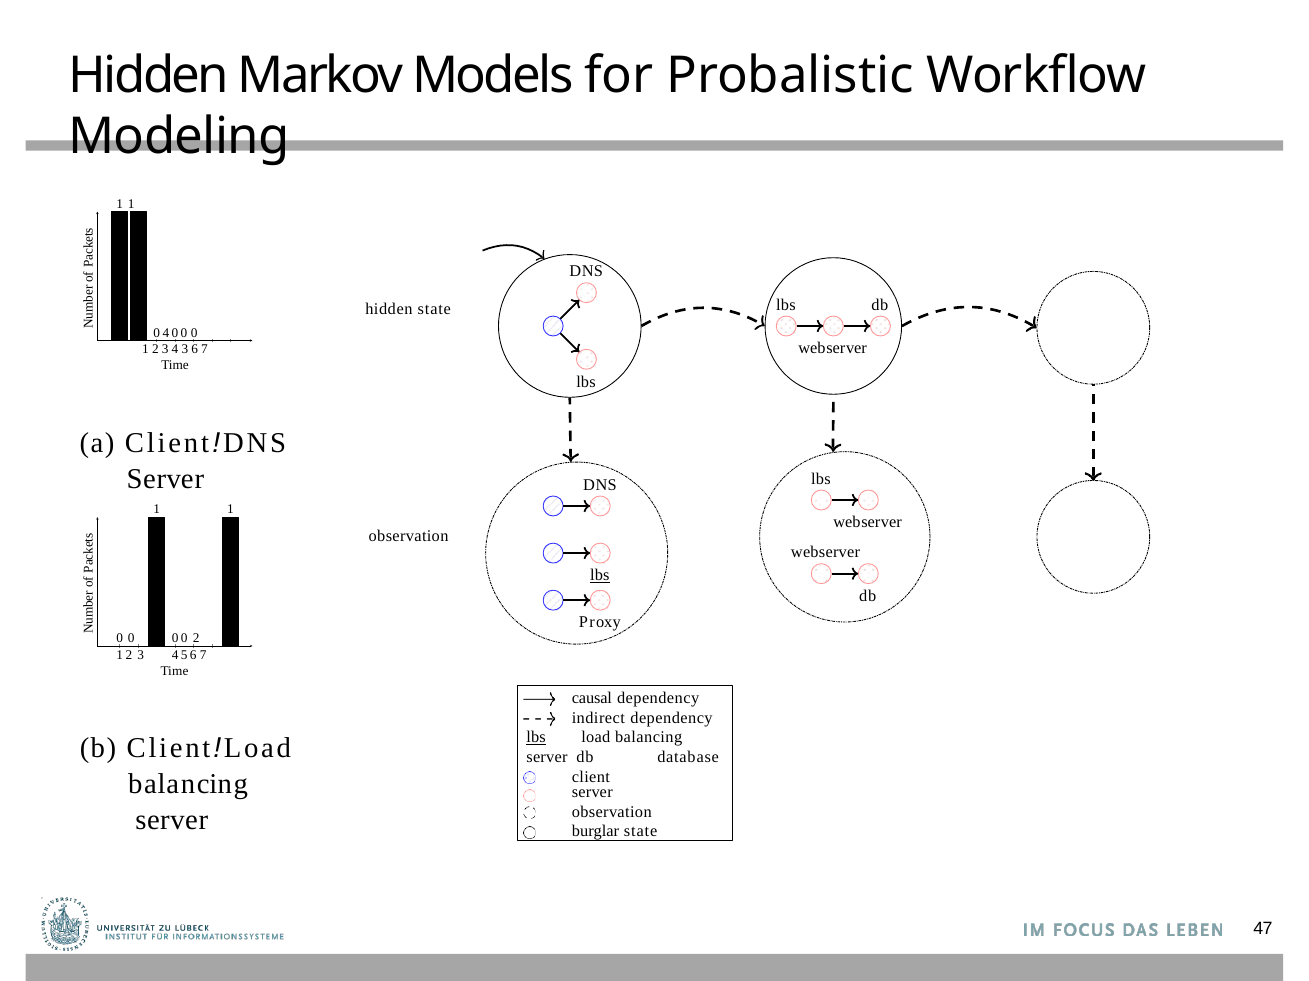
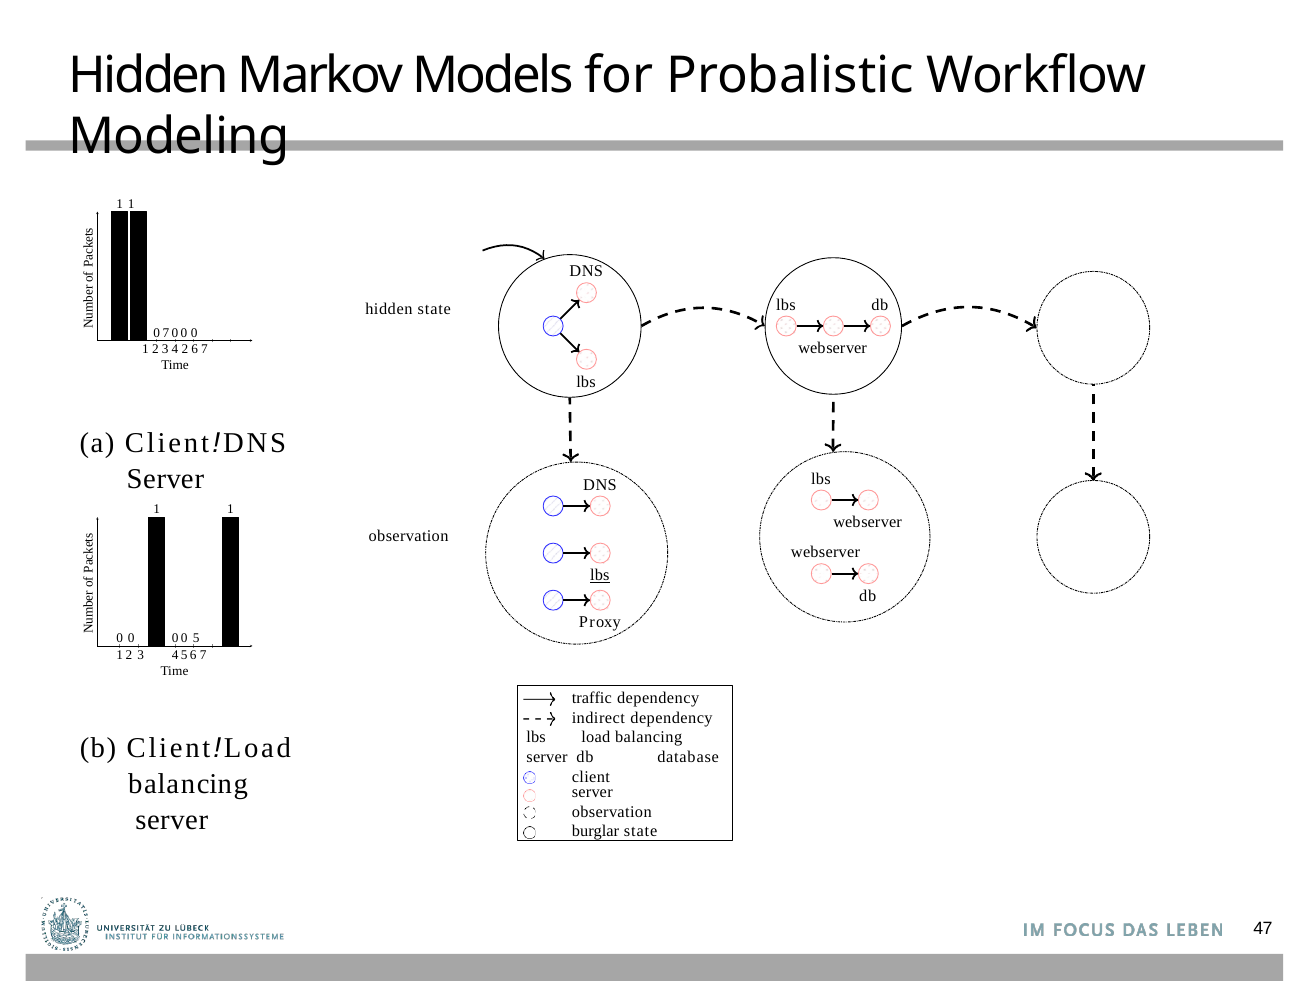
0 4: 4 -> 7 (166, 333)
4 3: 3 -> 2 (185, 350)
0 2: 2 -> 5 (196, 639)
causal: causal -> traffic (592, 699)
lbs underline: present -> none (536, 738)
